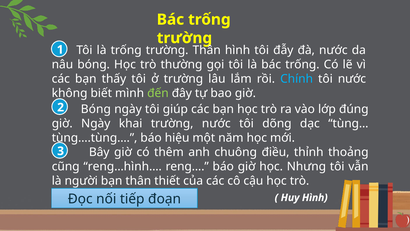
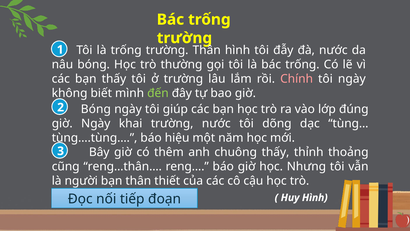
Chính colour: light blue -> pink (297, 79)
tôi nước: nước -> ngày (352, 79)
chuông điều: điều -> thấy (275, 152)
reng…hình…: reng…hình… -> reng…thân… (123, 166)
